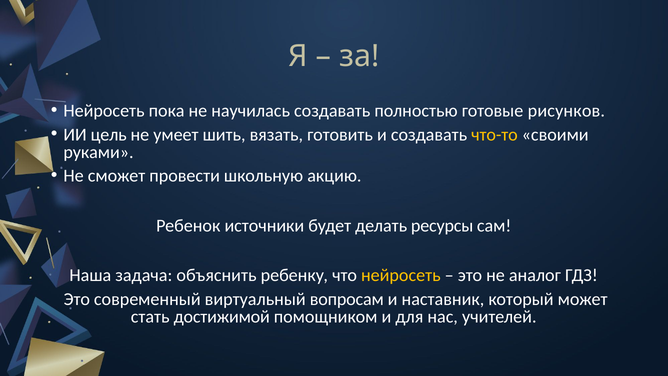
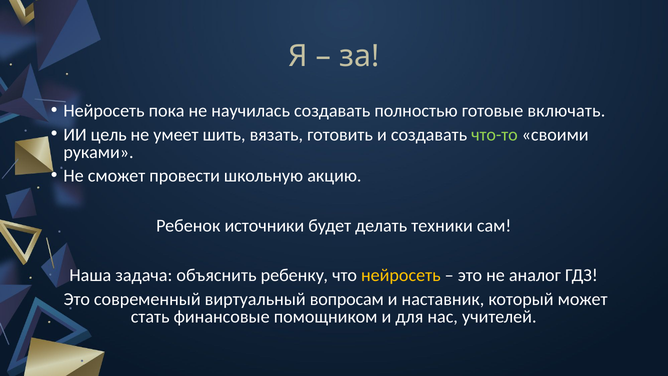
рисунков: рисунков -> включать (566, 111)
что-то colour: yellow -> light green (494, 134)
ресурсы: ресурсы -> техники (442, 225)
достижимой: достижимой -> финансовые (222, 316)
